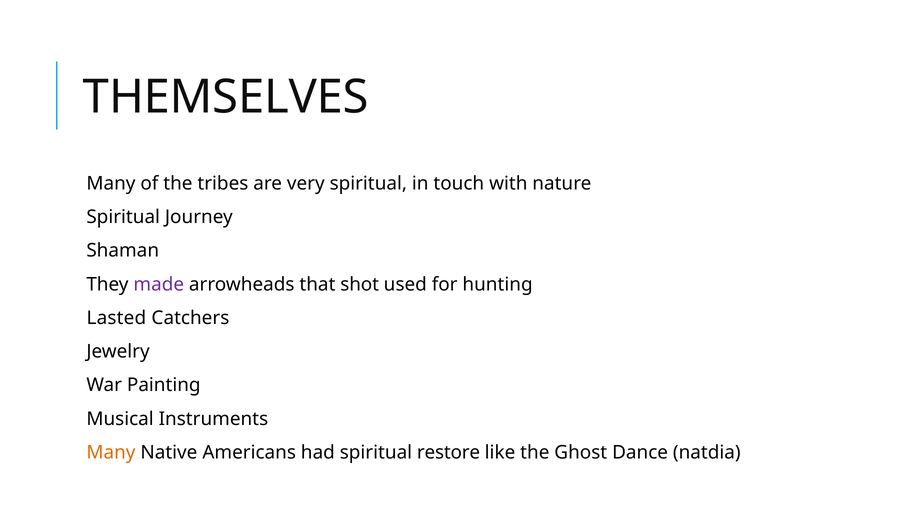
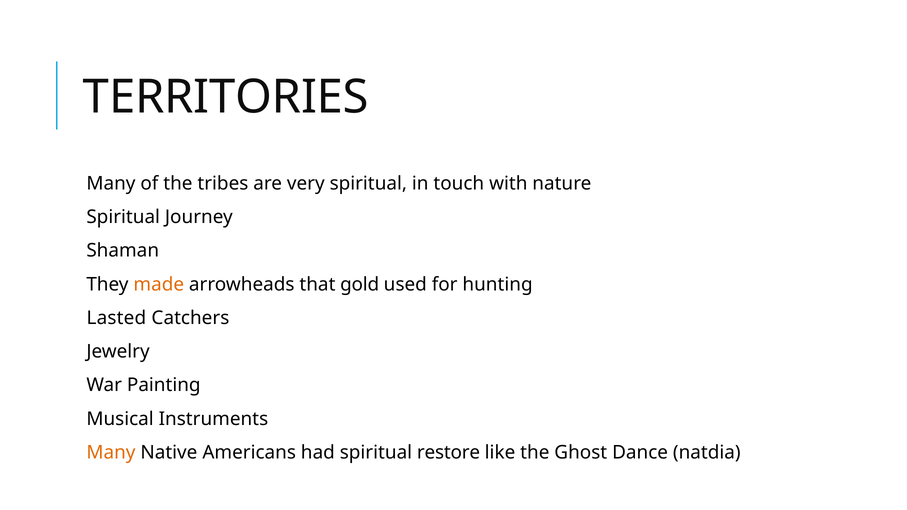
THEMSELVES: THEMSELVES -> TERRITORIES (226, 97)
made colour: purple -> orange (159, 284)
shot: shot -> gold (360, 284)
